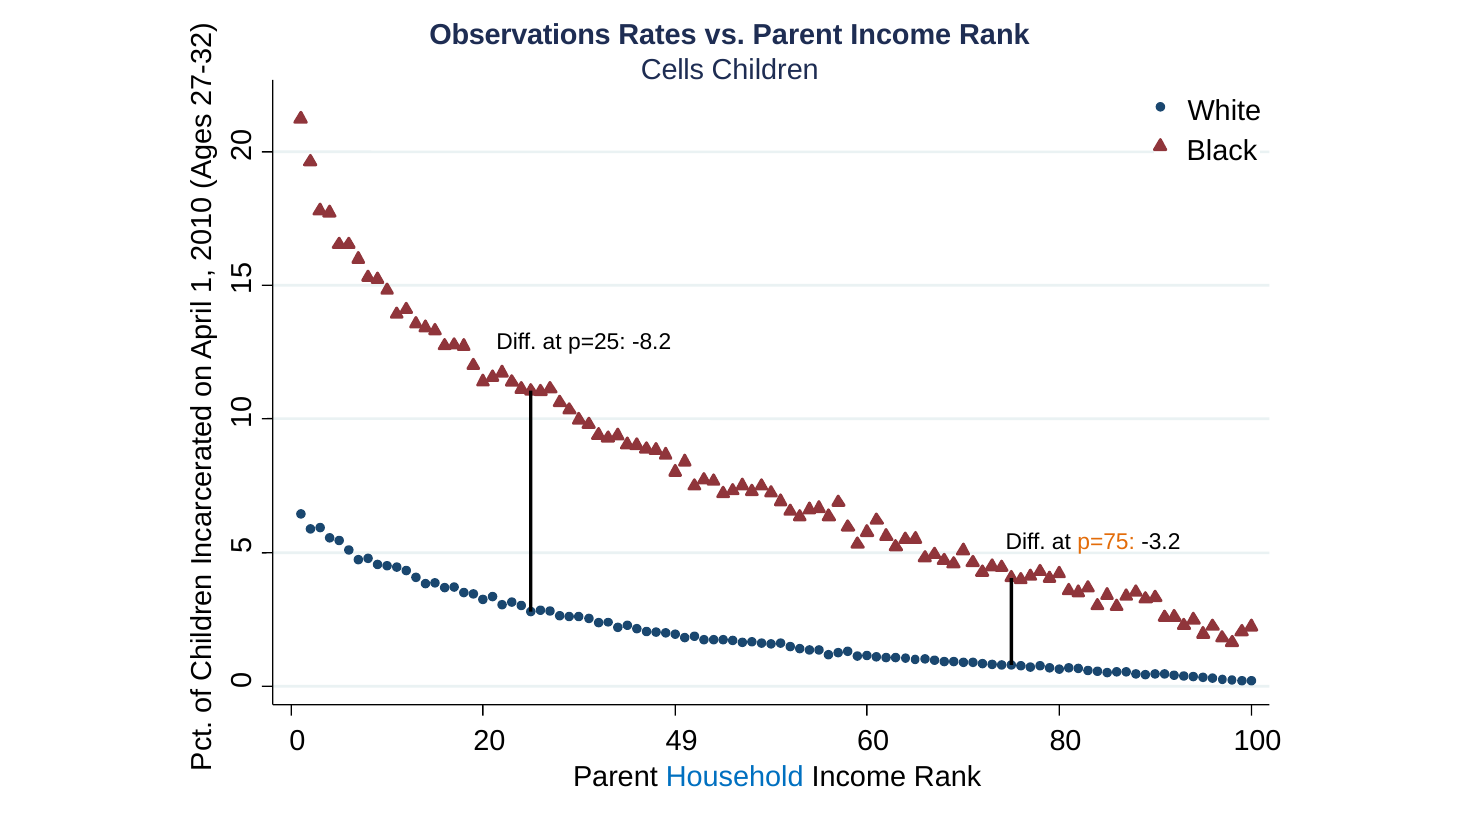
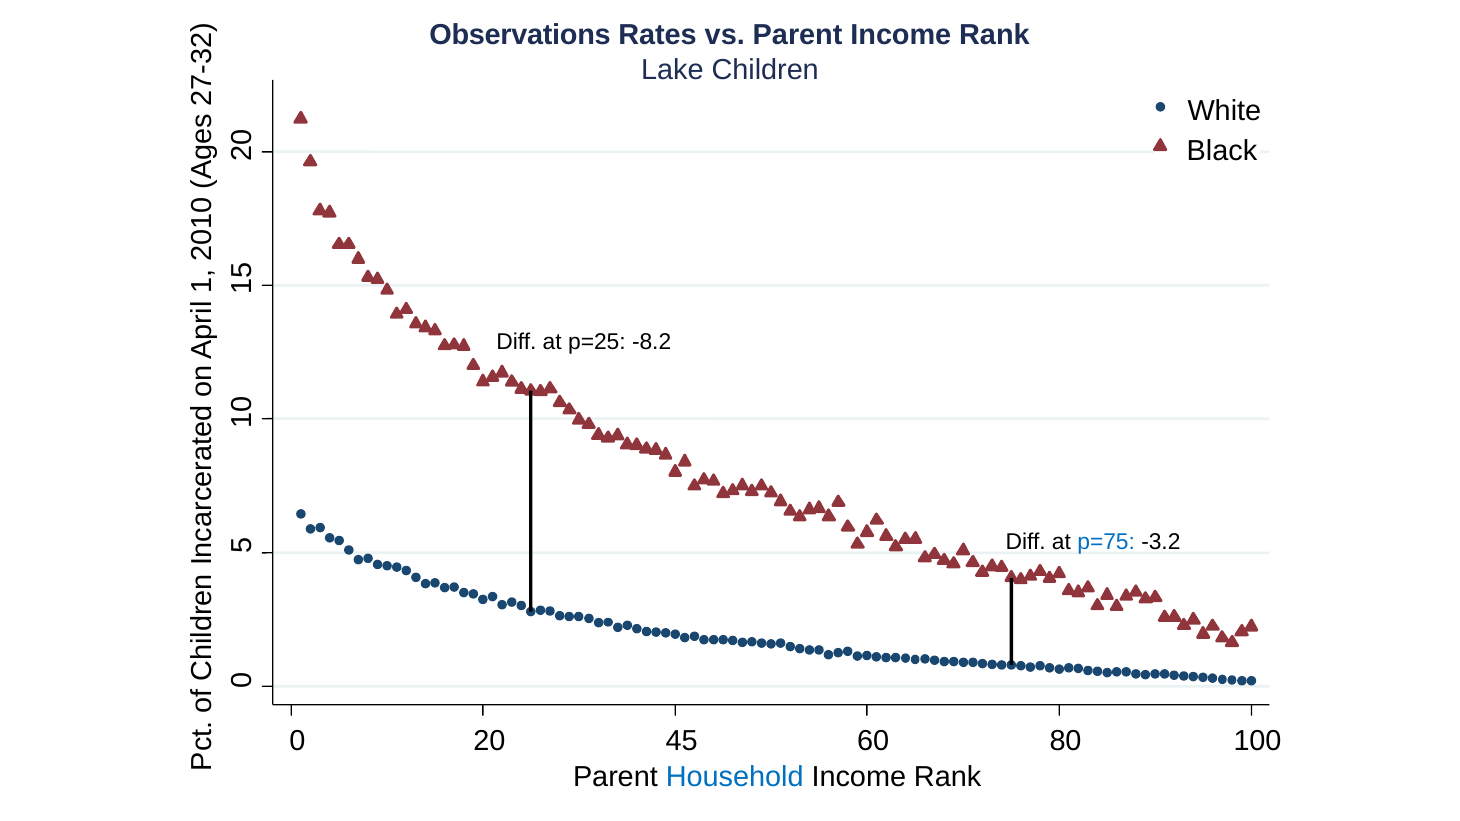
Cells: Cells -> Lake (672, 70)
p=75 colour: orange -> blue (1106, 542)
49: 49 -> 45 (682, 741)
